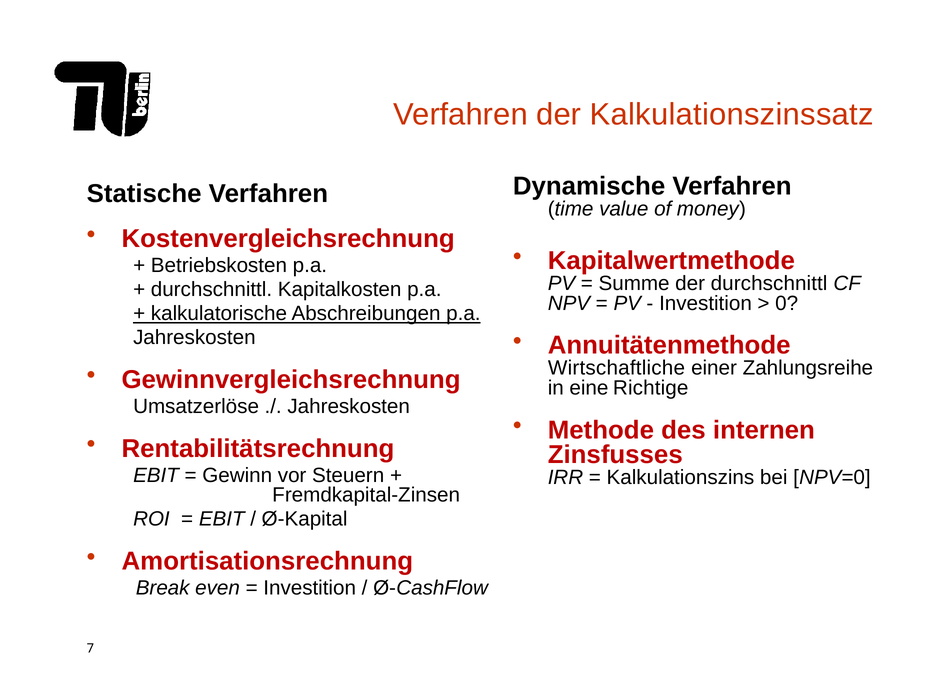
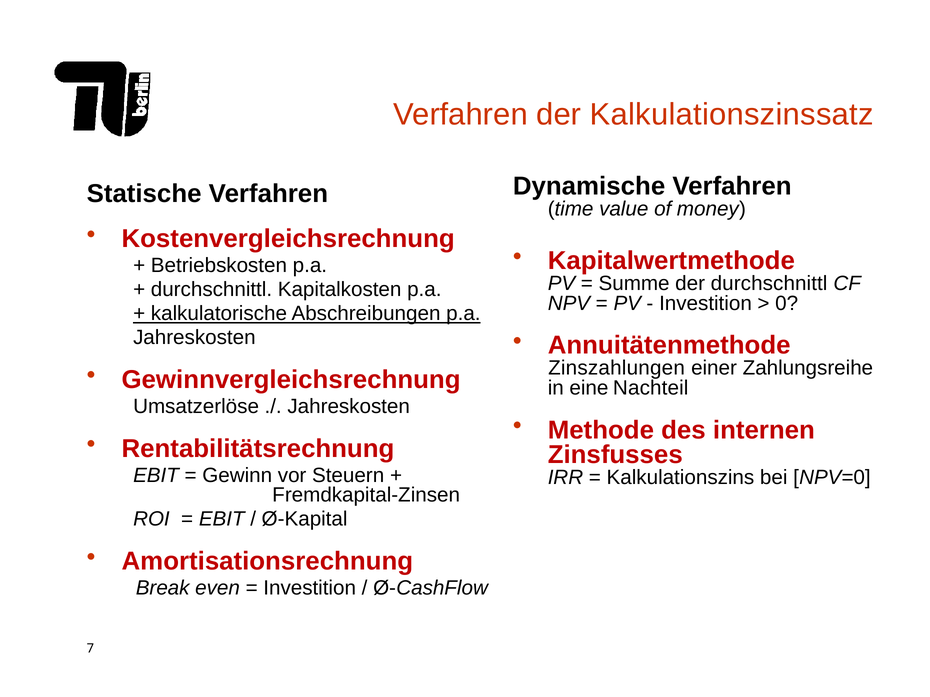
Wirtschaftliche: Wirtschaftliche -> Zinszahlungen (617, 368)
Richtige: Richtige -> Nachteil (651, 388)
